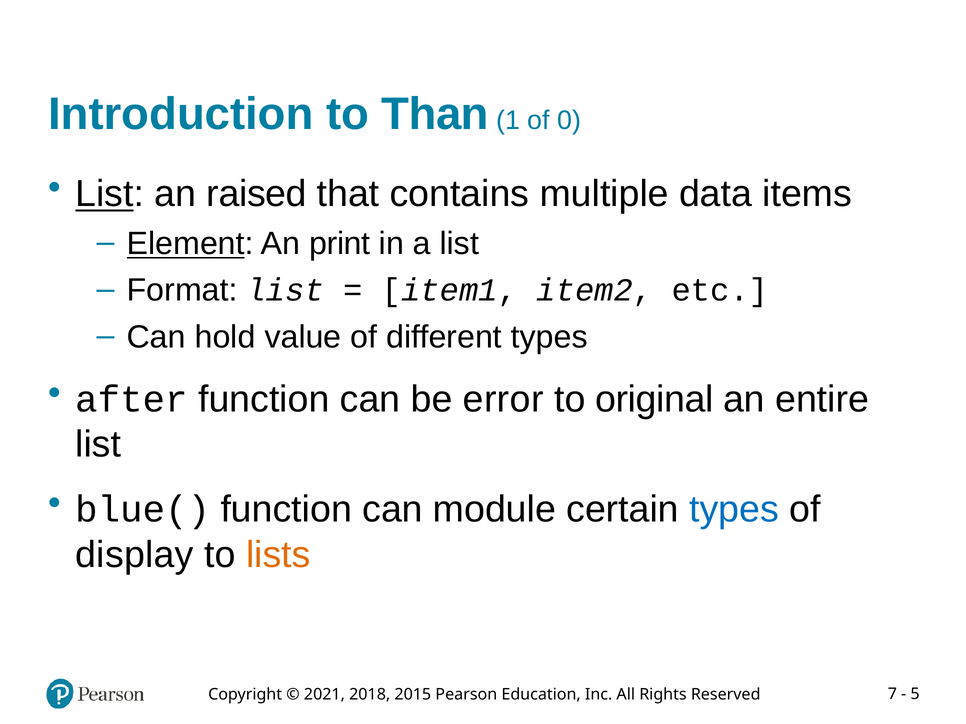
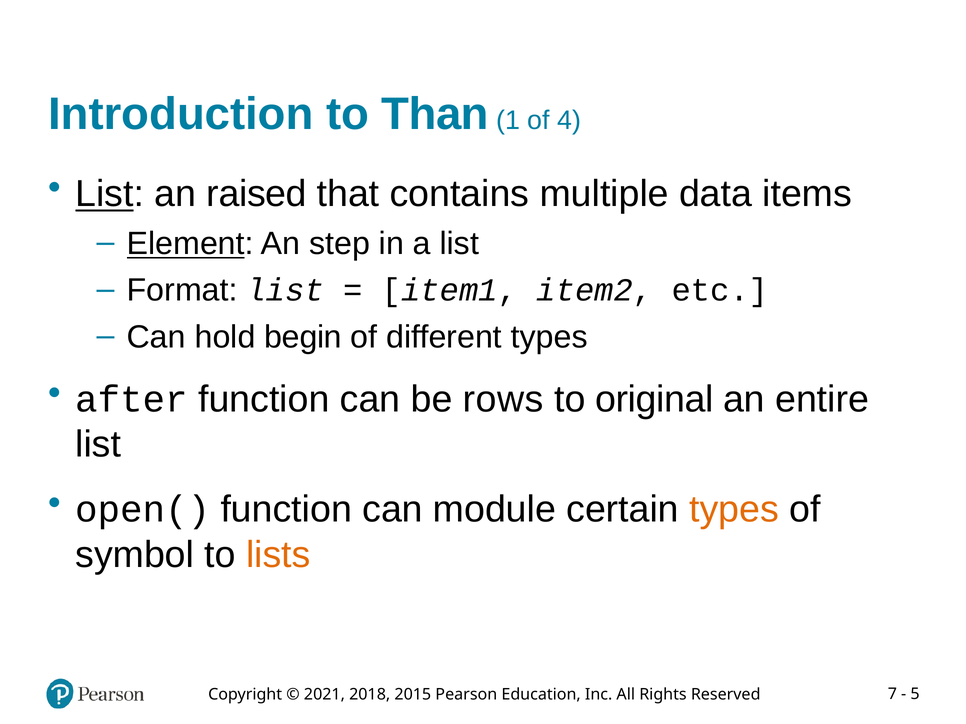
0: 0 -> 4 (569, 121)
print: print -> step (340, 244)
value: value -> begin (303, 337)
error: error -> rows (503, 400)
blue(: blue( -> open( (143, 510)
types colour: blue -> orange (734, 510)
display: display -> symbol (135, 555)
